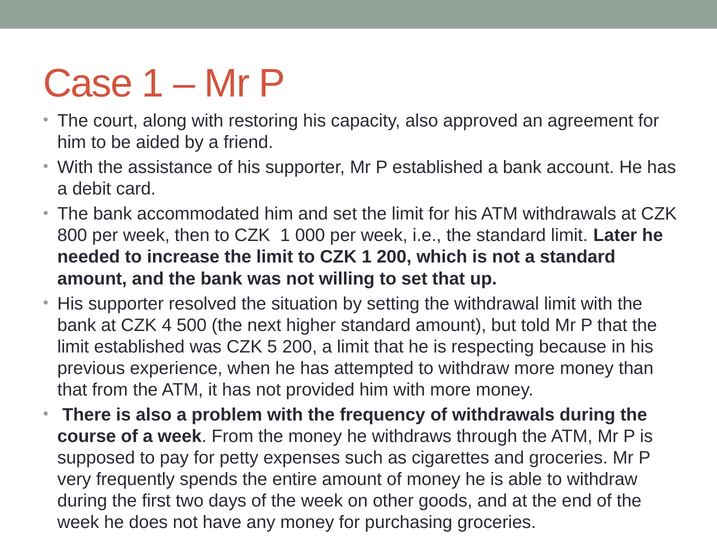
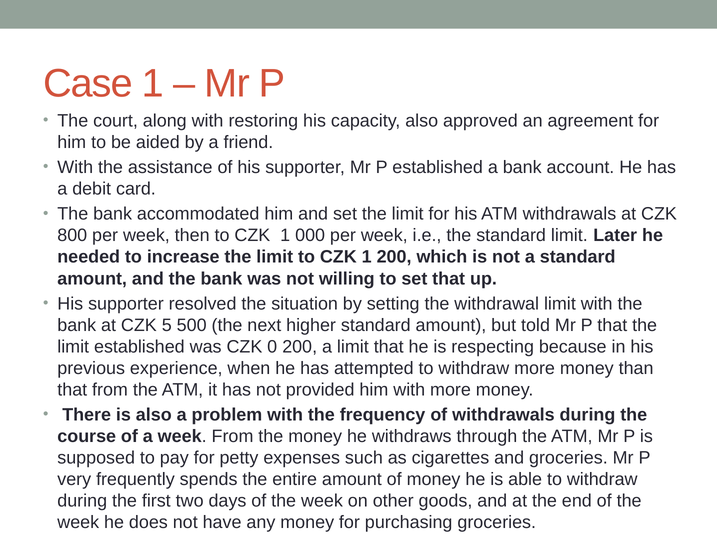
4: 4 -> 5 (167, 325)
5: 5 -> 0 (272, 347)
